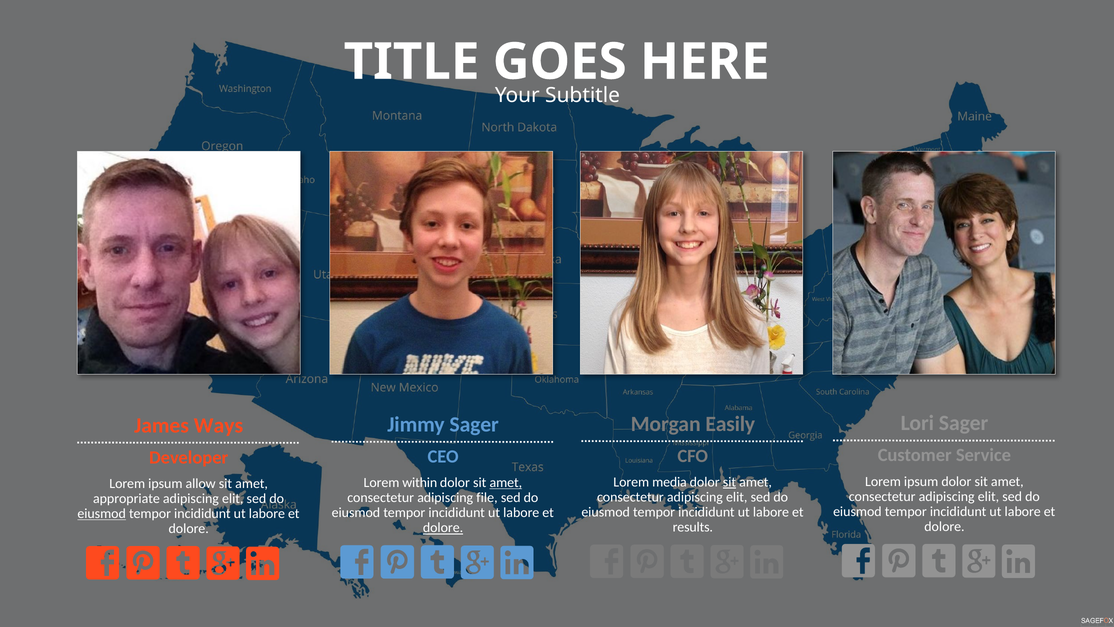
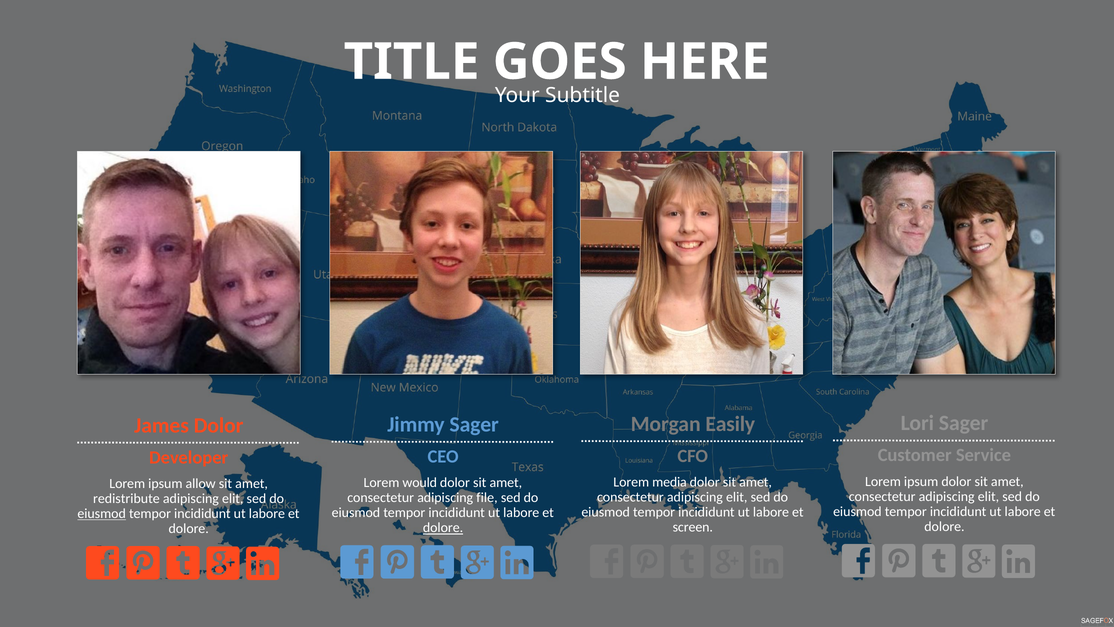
James Ways: Ways -> Dolor (219, 425)
sit underline: present -> none (729, 482)
within: within -> would (420, 482)
amet underline: present -> none (506, 482)
appropriate: appropriate -> redistribute (126, 498)
results: results -> screen (693, 527)
